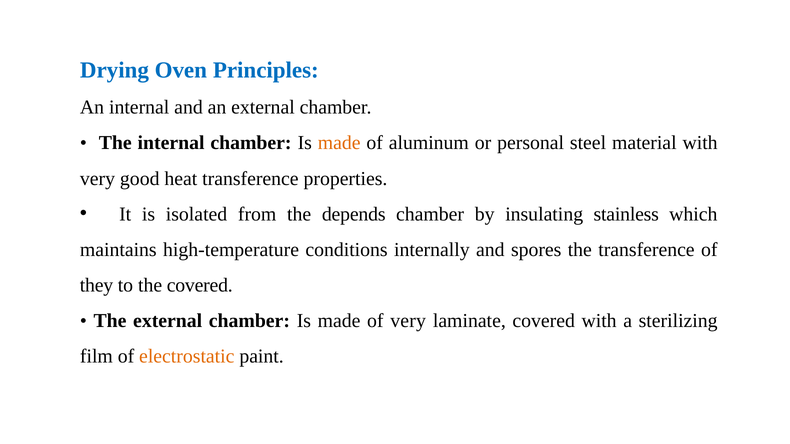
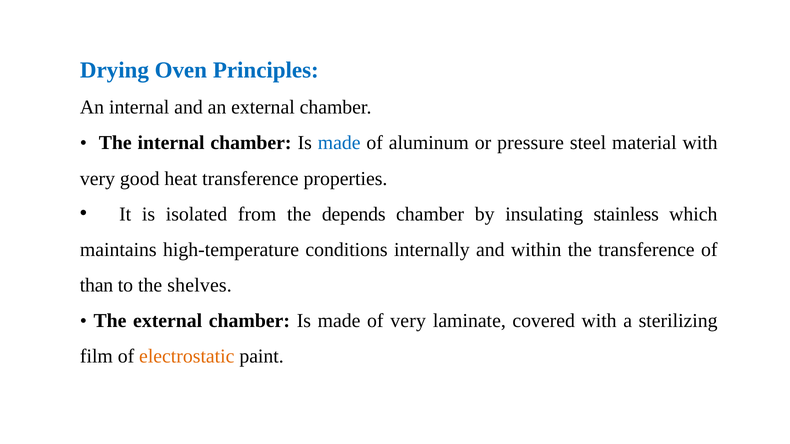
made colour: orange -> blue (339, 143)
personal: personal -> pressure (531, 143)
spores: spores -> within (536, 250)
they: they -> than (97, 285)
the covered: covered -> shelves (200, 285)
